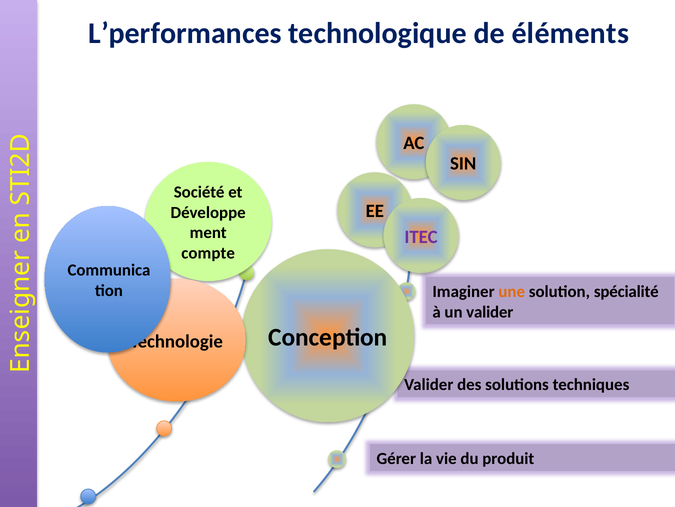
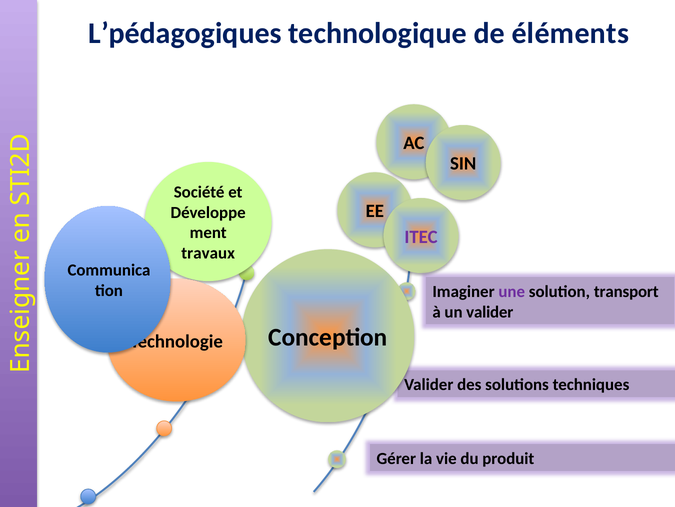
L’performances: L’performances -> L’pédagogiques (185, 33)
compte: compte -> travaux (208, 253)
une colour: orange -> purple (512, 291)
spécialité: spécialité -> transport (626, 291)
